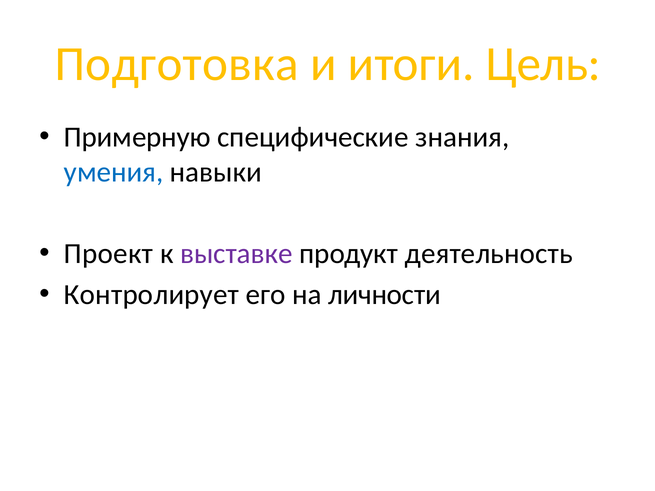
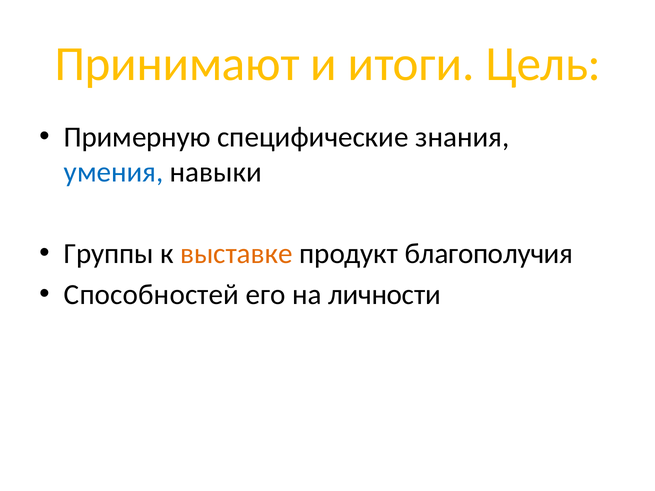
Подготовка: Подготовка -> Принимают (177, 64)
Проект: Проект -> Группы (109, 254)
выставке colour: purple -> orange (236, 254)
деятельность: деятельность -> благополучия (489, 254)
Контролирует: Контролирует -> Способностей (152, 295)
